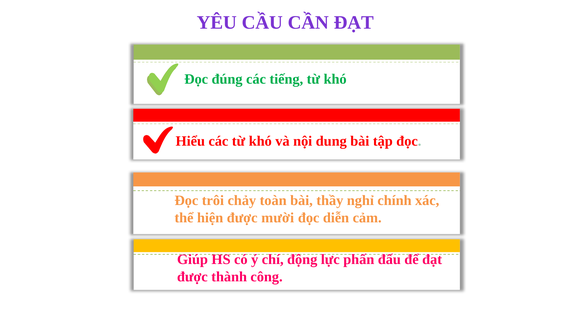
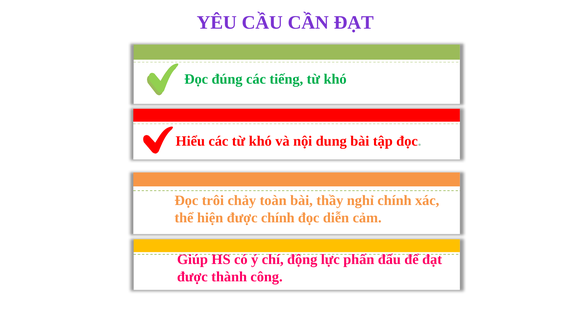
được mười: mười -> chính (278, 218)
